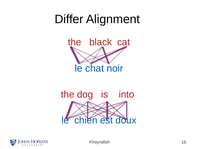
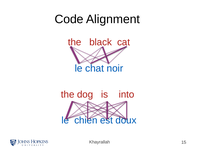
Differ: Differ -> Code (69, 19)
